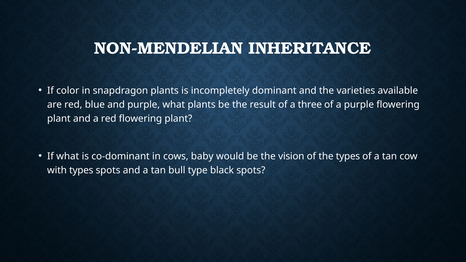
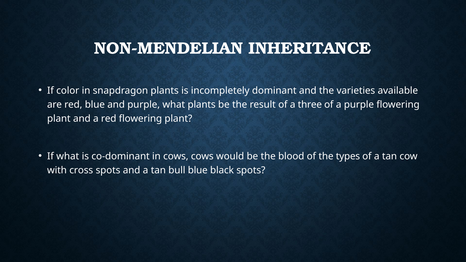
cows baby: baby -> cows (202, 156)
vision: vision -> blood (291, 156)
with types: types -> cross (81, 170)
bull type: type -> blue (198, 170)
